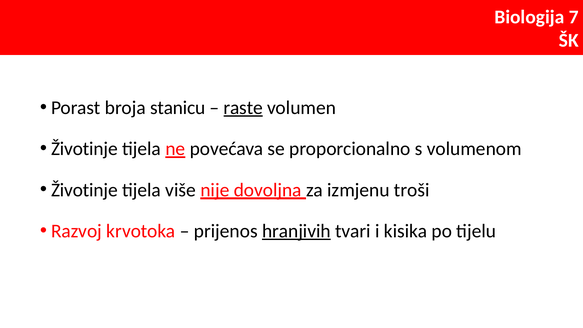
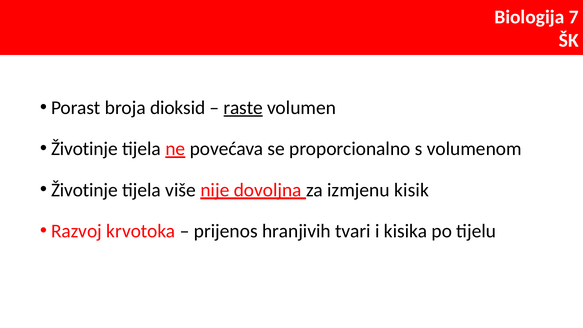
stanicu: stanicu -> dioksid (178, 108)
troši: troši -> kisik (412, 190)
hranjivih underline: present -> none (296, 231)
